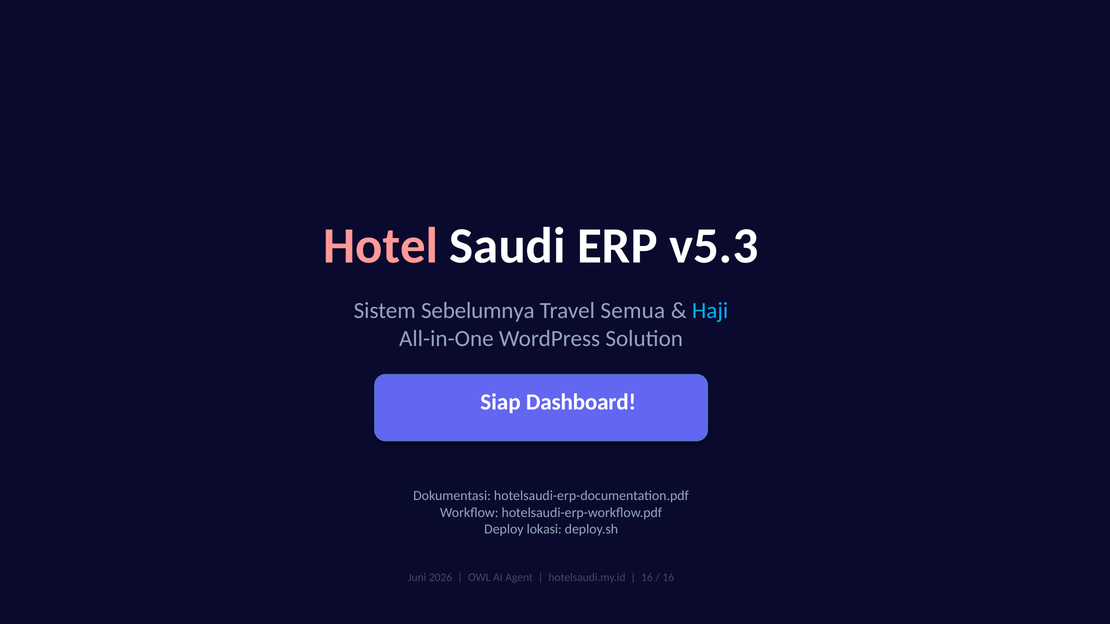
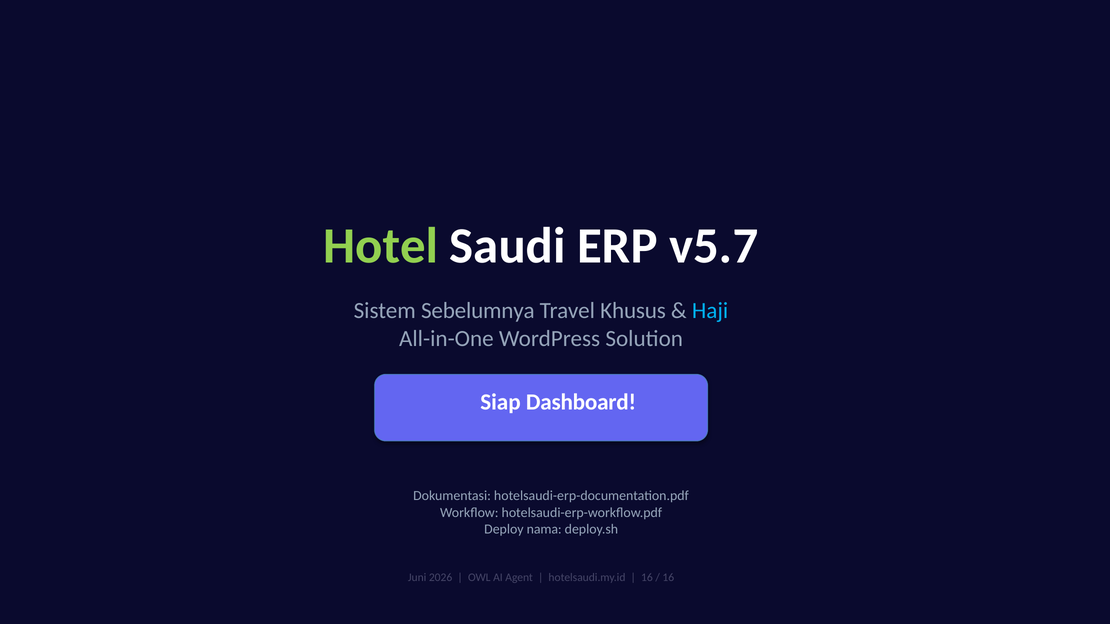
Hotel colour: pink -> light green (381, 246)
v5.3: v5.3 -> v5.7 (714, 246)
Semua: Semua -> Khusus (633, 311)
lokasi: lokasi -> nama (544, 530)
